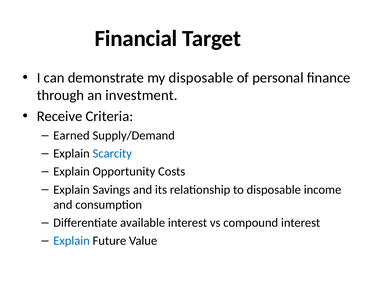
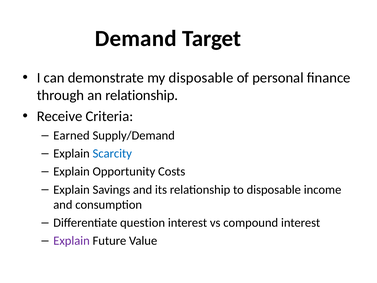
Financial: Financial -> Demand (136, 38)
an investment: investment -> relationship (142, 95)
available: available -> question (143, 223)
Explain colour: blue -> purple (71, 241)
